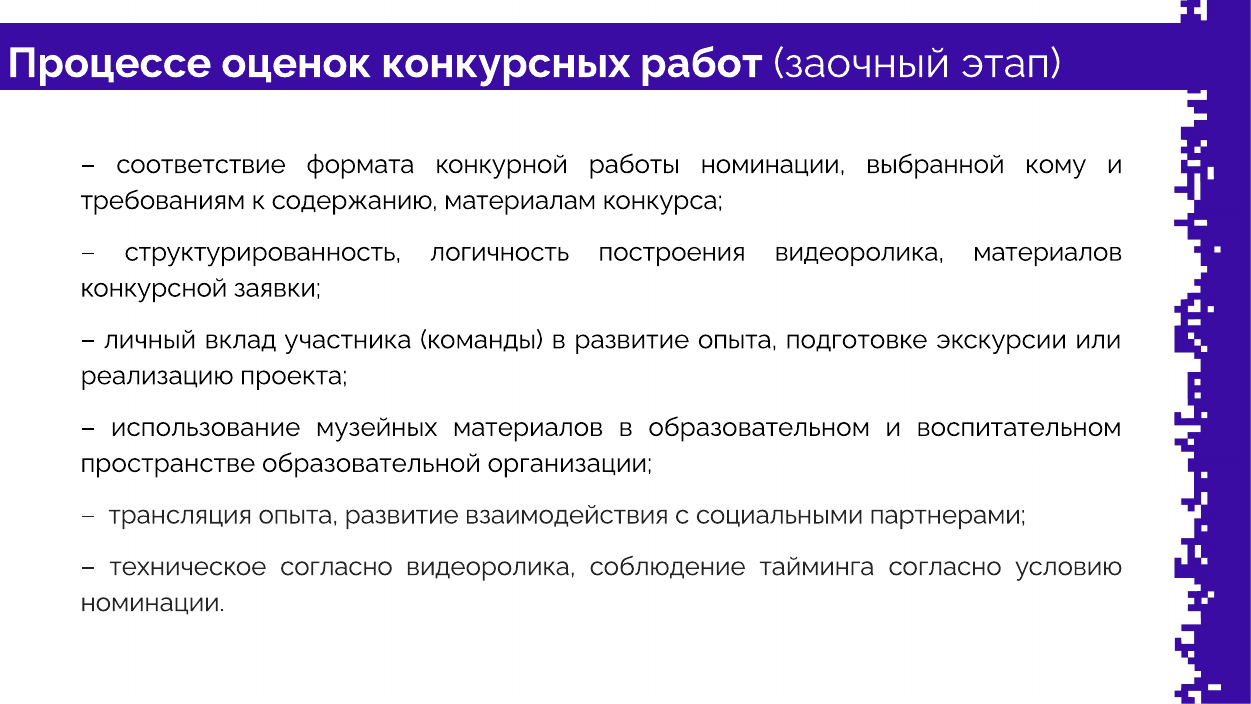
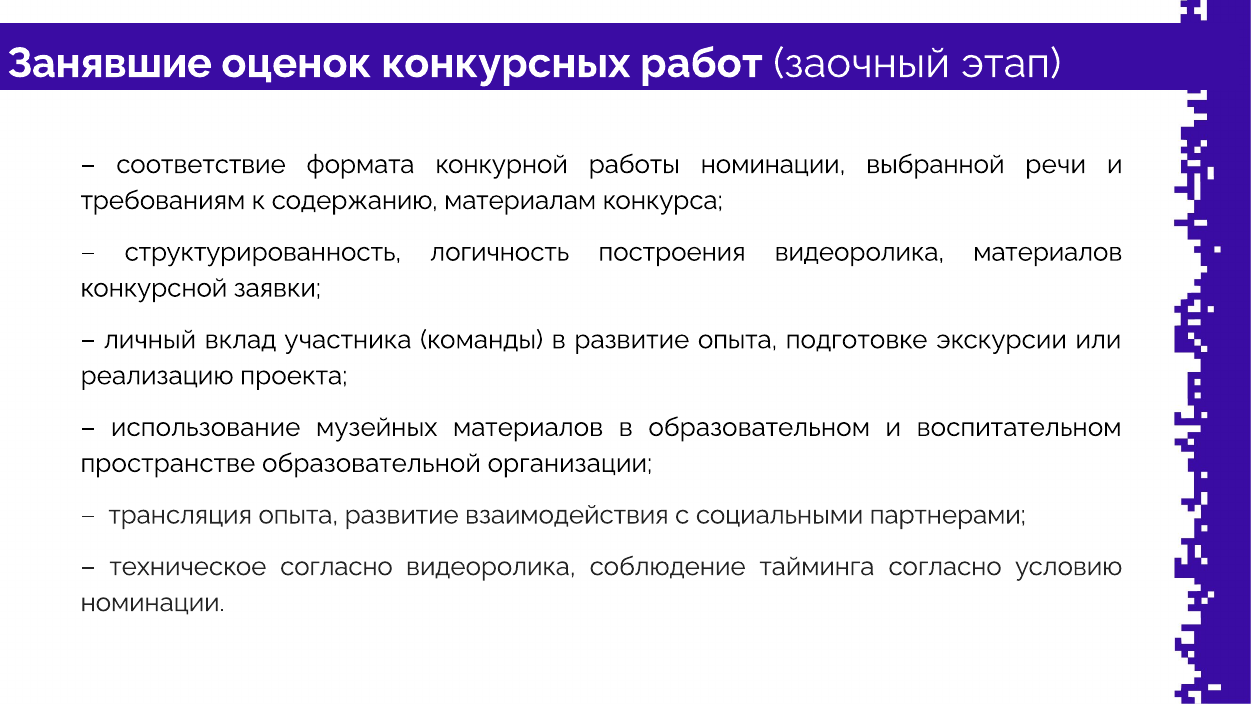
Процессе: Процессе -> Занявшие (110, 63)
кому: кому -> речи (1056, 164)
